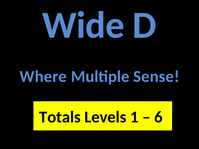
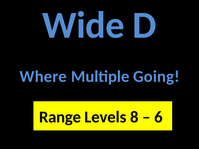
Sense: Sense -> Going (156, 77)
Totals: Totals -> Range (60, 117)
1: 1 -> 8 (134, 117)
